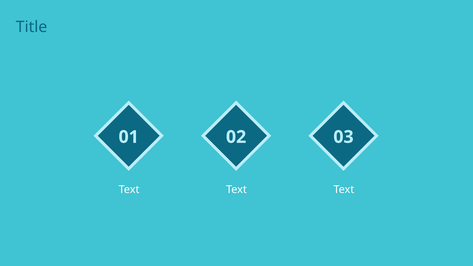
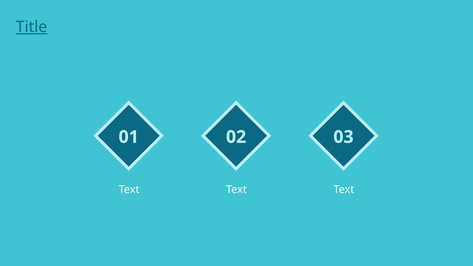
Title underline: none -> present (32, 27)
